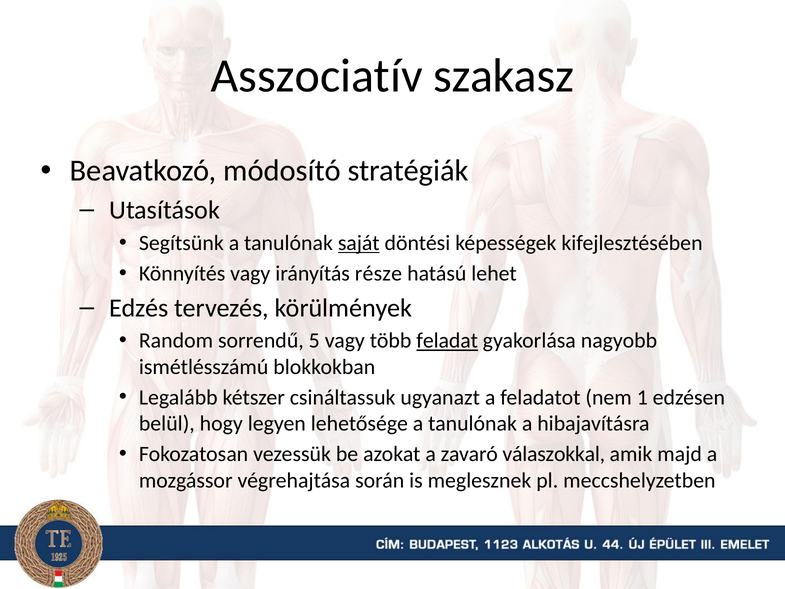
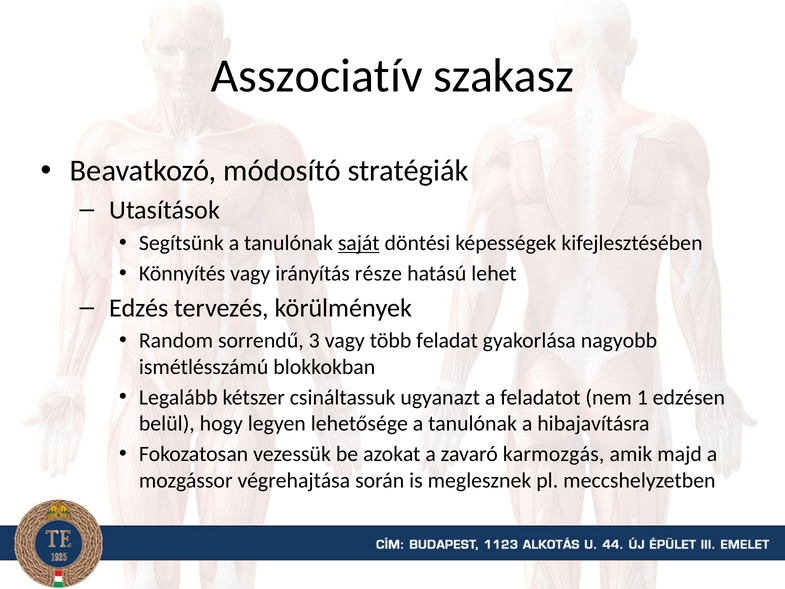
5: 5 -> 3 (314, 341)
feladat underline: present -> none (447, 341)
válaszokkal: válaszokkal -> karmozgás (554, 454)
